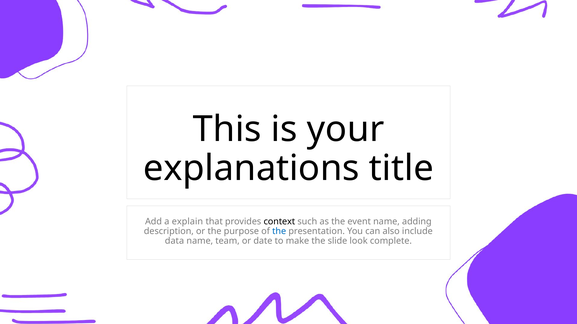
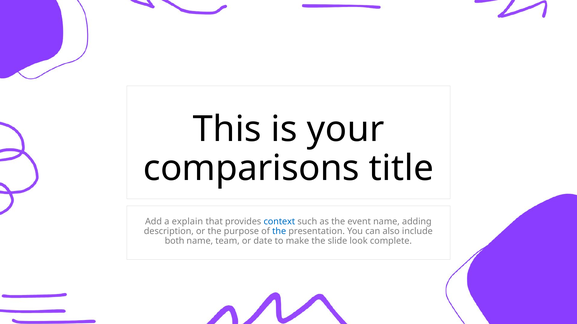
explanations: explanations -> comparisons (251, 169)
context colour: black -> blue (279, 222)
data: data -> both (175, 241)
